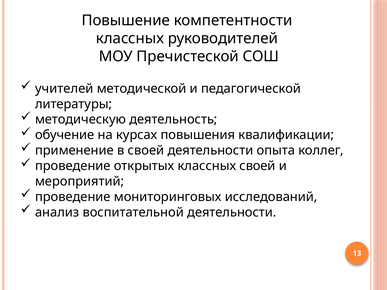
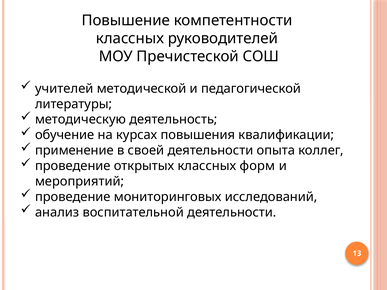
классных своей: своей -> форм (257, 166)
